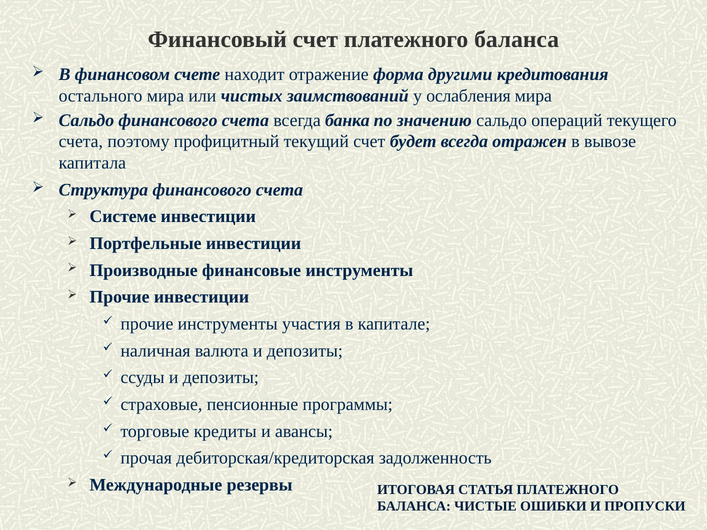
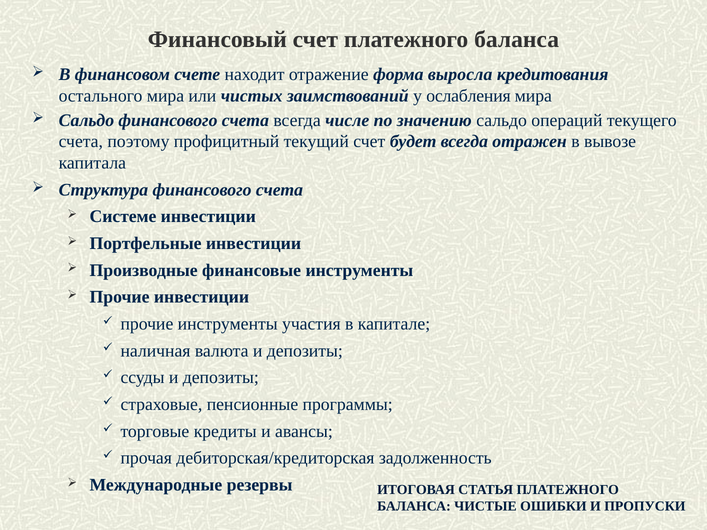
другими: другими -> выросла (460, 75)
банка: банка -> числе (347, 120)
